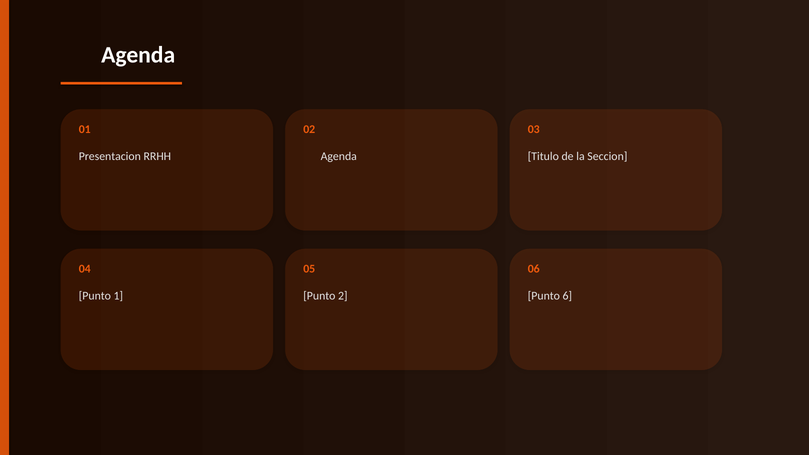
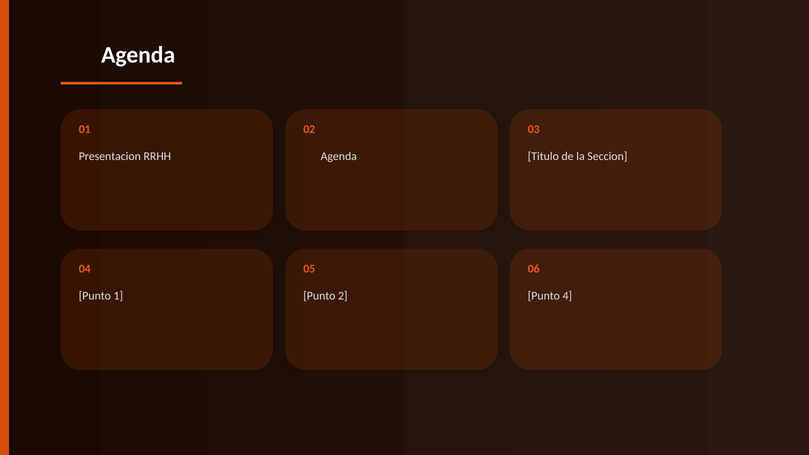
6: 6 -> 4 (567, 296)
